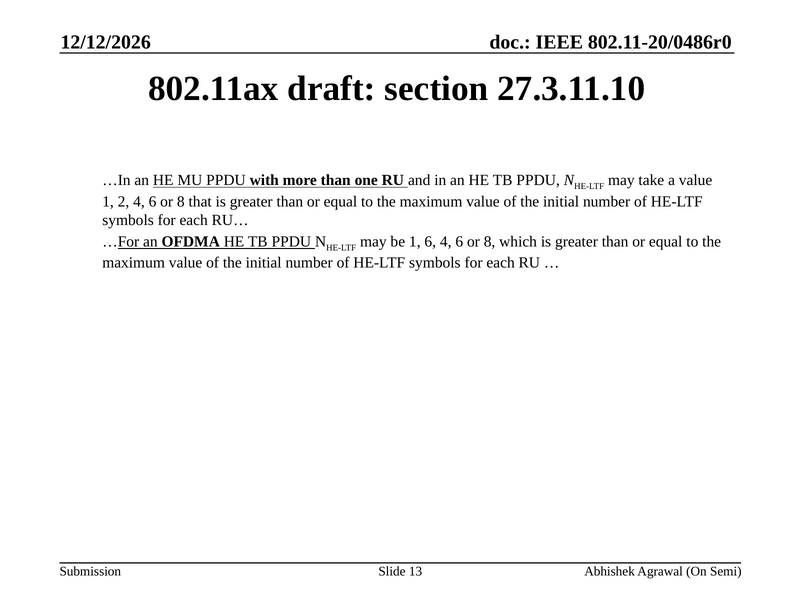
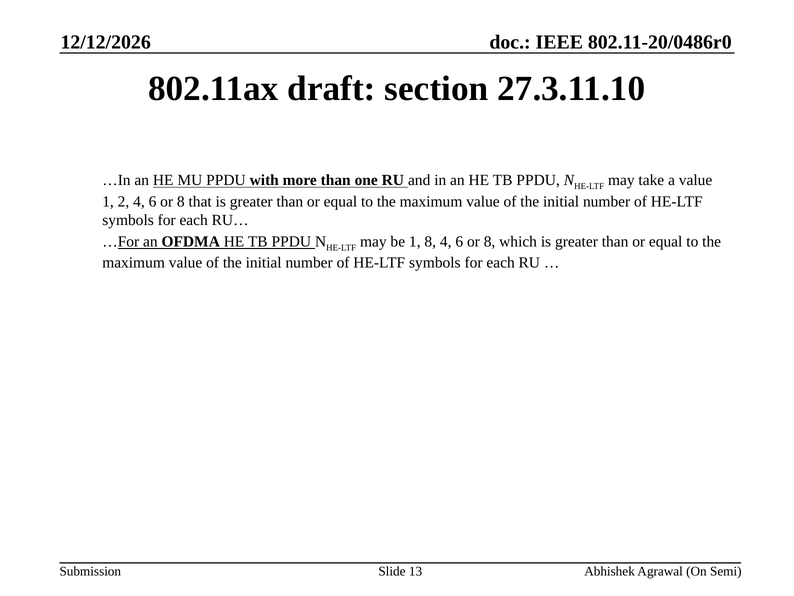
1 6: 6 -> 8 (430, 241)
